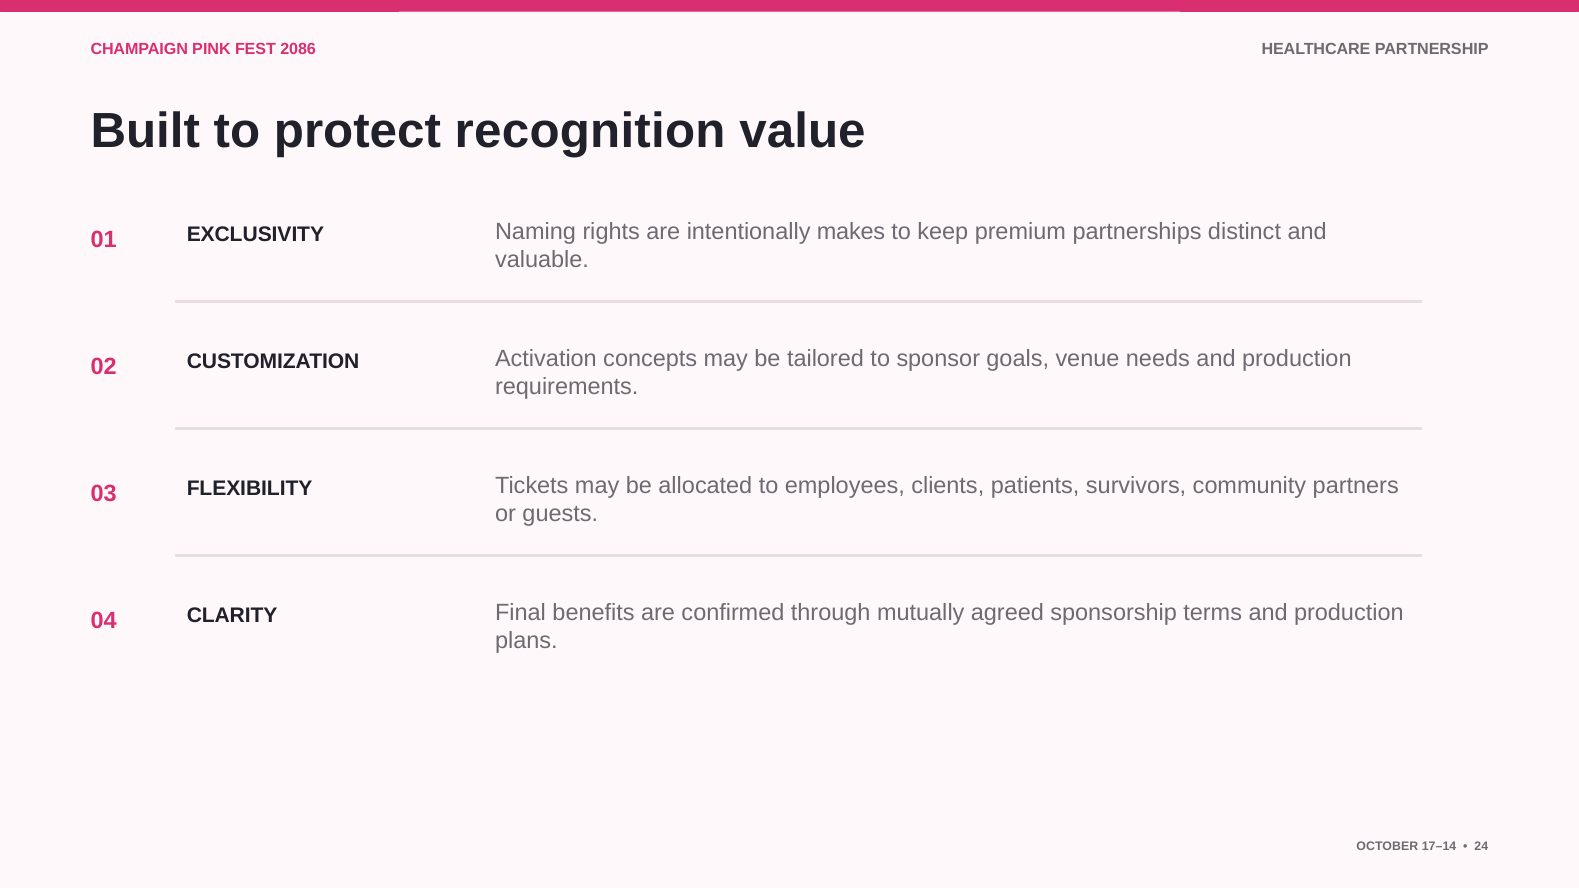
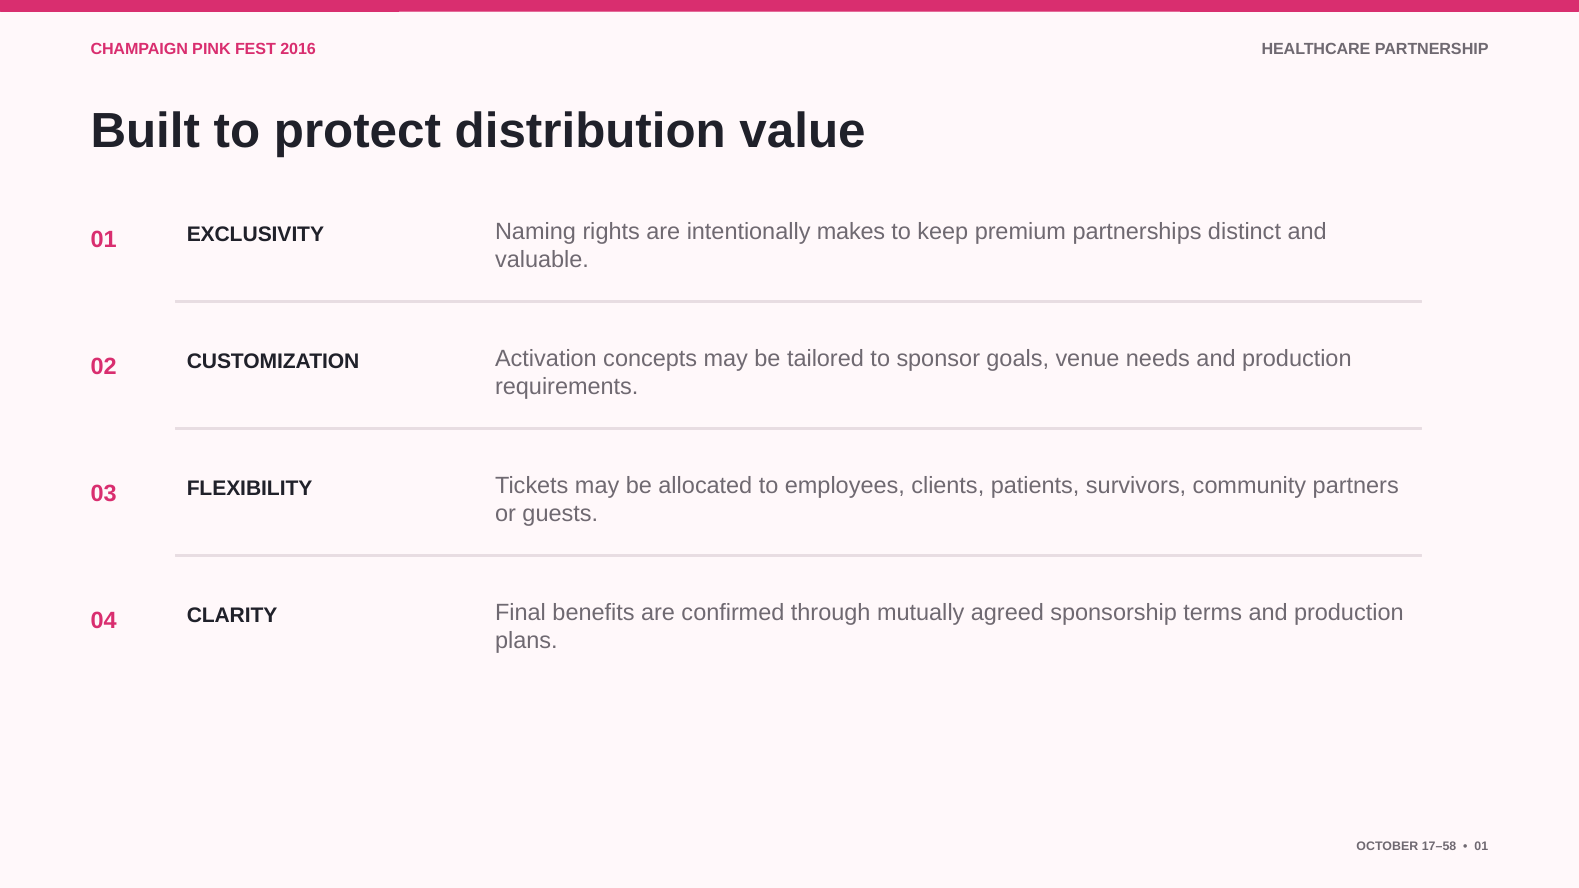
2086: 2086 -> 2016 (298, 49)
recognition: recognition -> distribution (590, 132)
17–14: 17–14 -> 17–58 (1439, 847)
24: 24 -> 01 (1481, 847)
